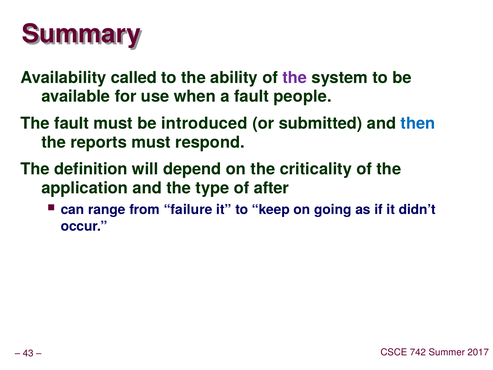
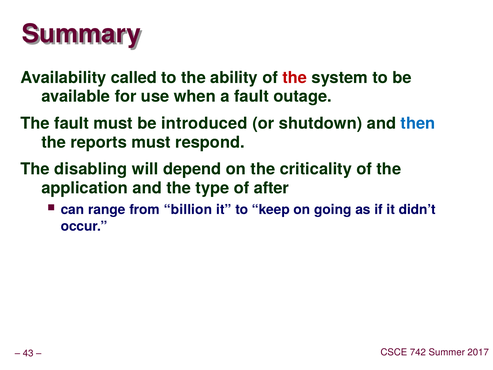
the colour: purple -> red (295, 78)
people: people -> outage (303, 96)
submitted: submitted -> shutdown (321, 123)
definition: definition -> disabling (91, 169)
failure: failure -> billion (188, 210)
